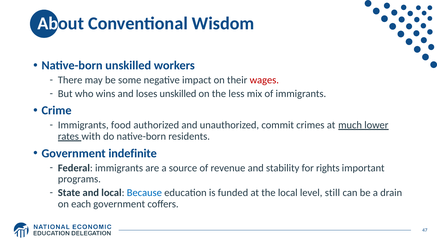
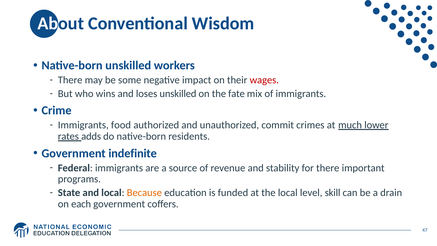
less: less -> fate (237, 94)
with: with -> adds (91, 136)
for rights: rights -> there (328, 168)
Because colour: blue -> orange (144, 193)
still: still -> skill (333, 193)
